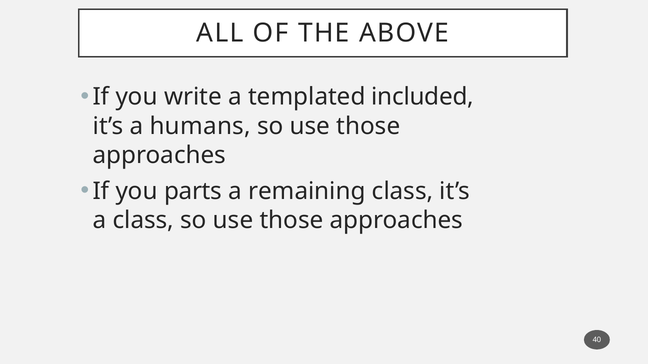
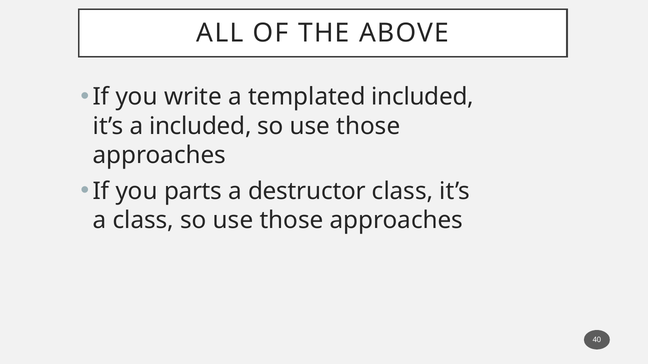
a humans: humans -> included (200, 126)
remaining: remaining -> destructor (307, 191)
